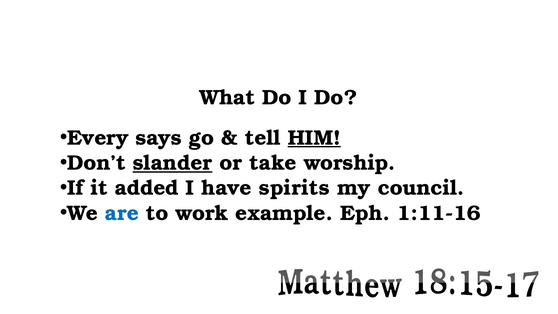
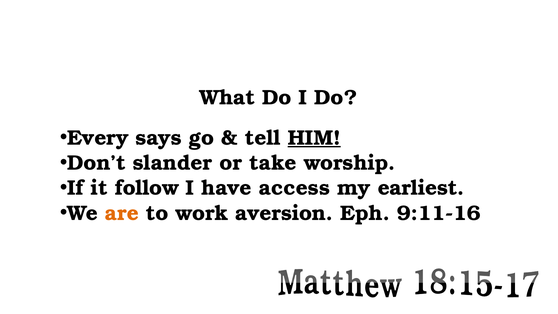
slander underline: present -> none (173, 163)
added: added -> follow (147, 188)
spirits: spirits -> access (294, 188)
council: council -> earliest (421, 188)
are colour: blue -> orange (122, 213)
example: example -> aversion (284, 213)
1:11-16: 1:11-16 -> 9:11-16 (439, 213)
